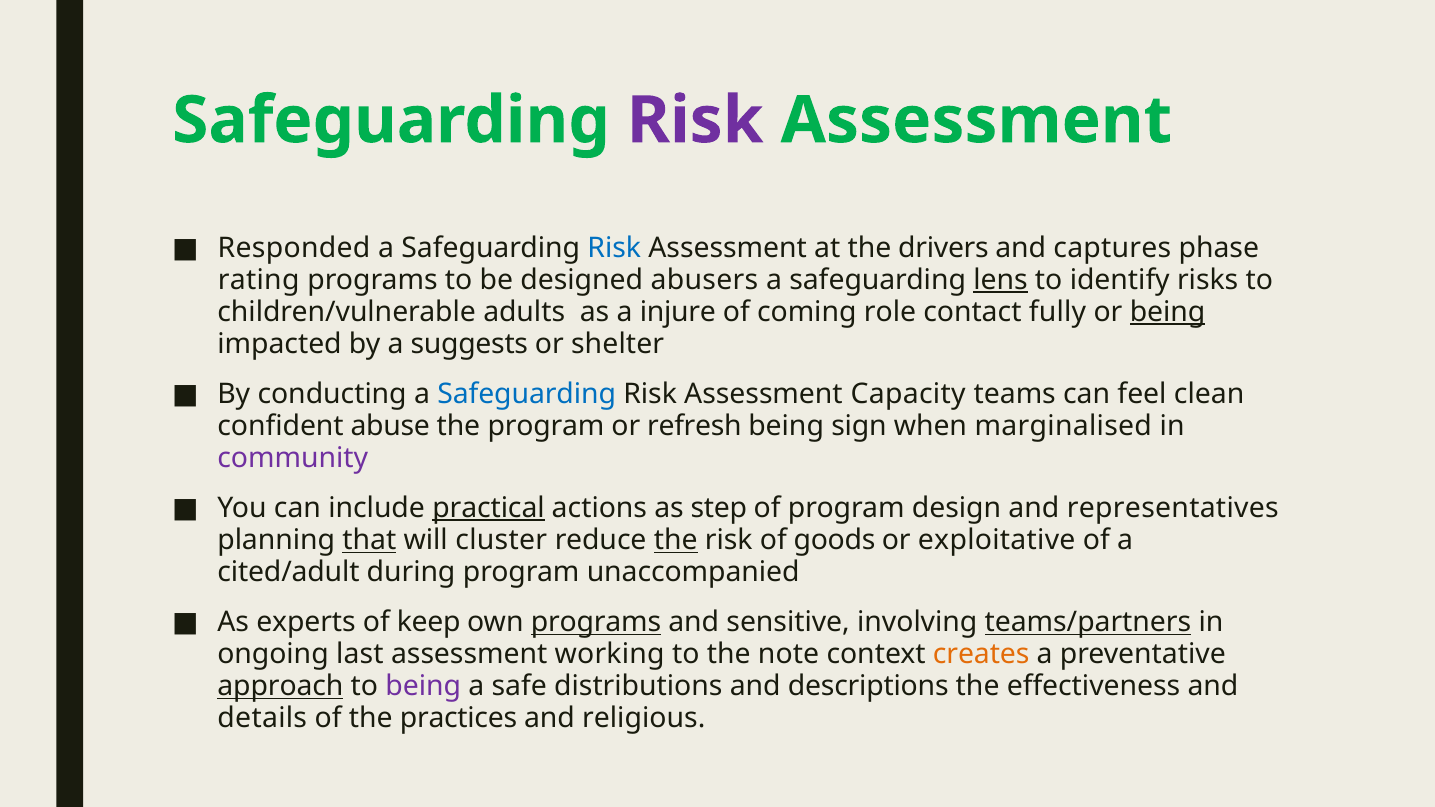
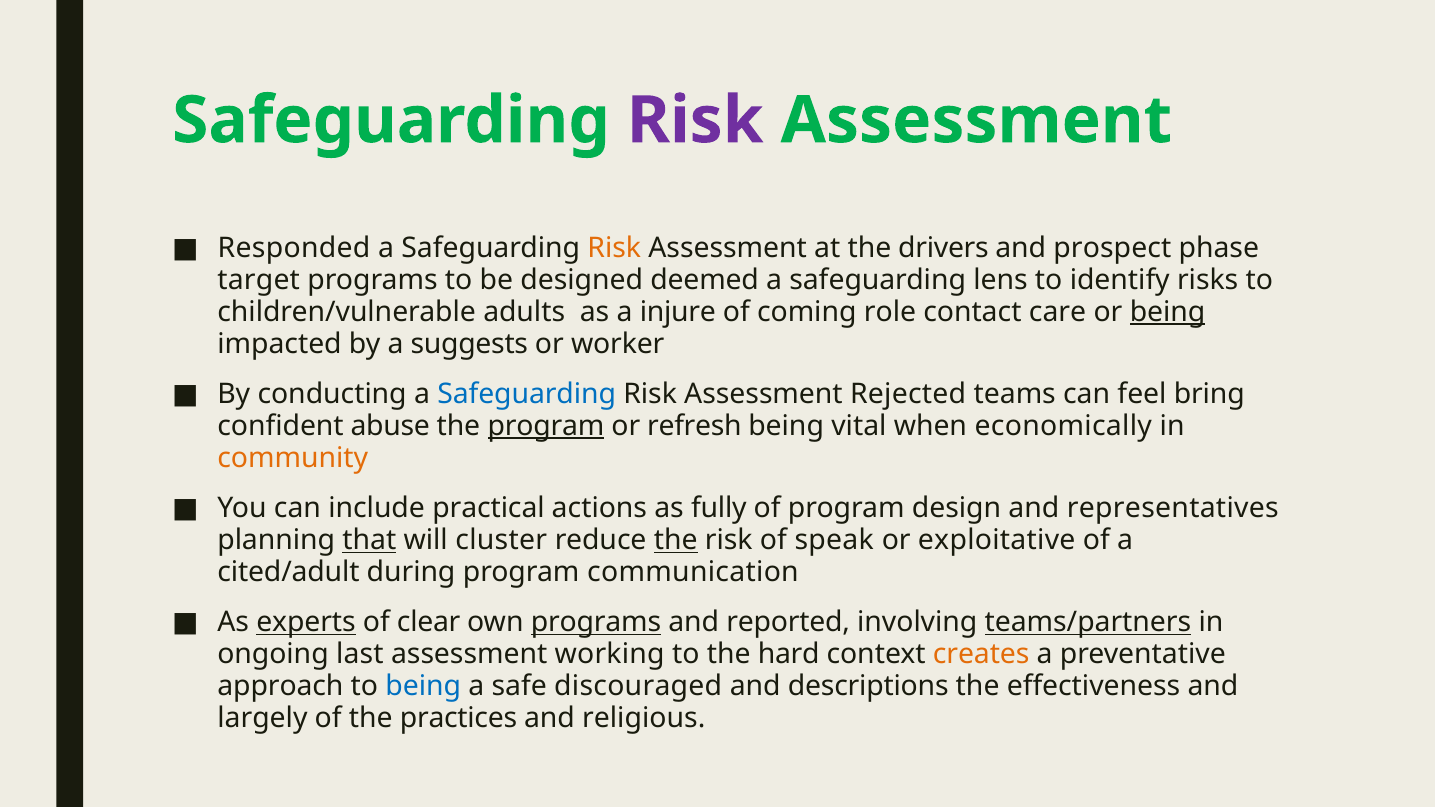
Risk colour: blue -> orange (614, 248)
captures: captures -> prospect (1112, 248)
rating: rating -> target (259, 280)
abusers: abusers -> deemed (705, 280)
lens underline: present -> none (1001, 280)
fully: fully -> care (1058, 312)
shelter: shelter -> worker (618, 344)
Capacity: Capacity -> Rejected (908, 394)
clean: clean -> bring (1209, 394)
program underline: none -> present (546, 426)
sign: sign -> vital (859, 426)
marginalised: marginalised -> economically (1063, 426)
community colour: purple -> orange (293, 458)
practical underline: present -> none (488, 508)
step: step -> fully (719, 508)
goods: goods -> speak (834, 540)
unaccompanied: unaccompanied -> communication (693, 572)
experts underline: none -> present (306, 622)
keep: keep -> clear (429, 622)
sensitive: sensitive -> reported (788, 622)
note: note -> hard (789, 654)
approach underline: present -> none (280, 686)
being colour: purple -> blue (423, 686)
distributions: distributions -> discouraged (638, 686)
details: details -> largely (262, 718)
